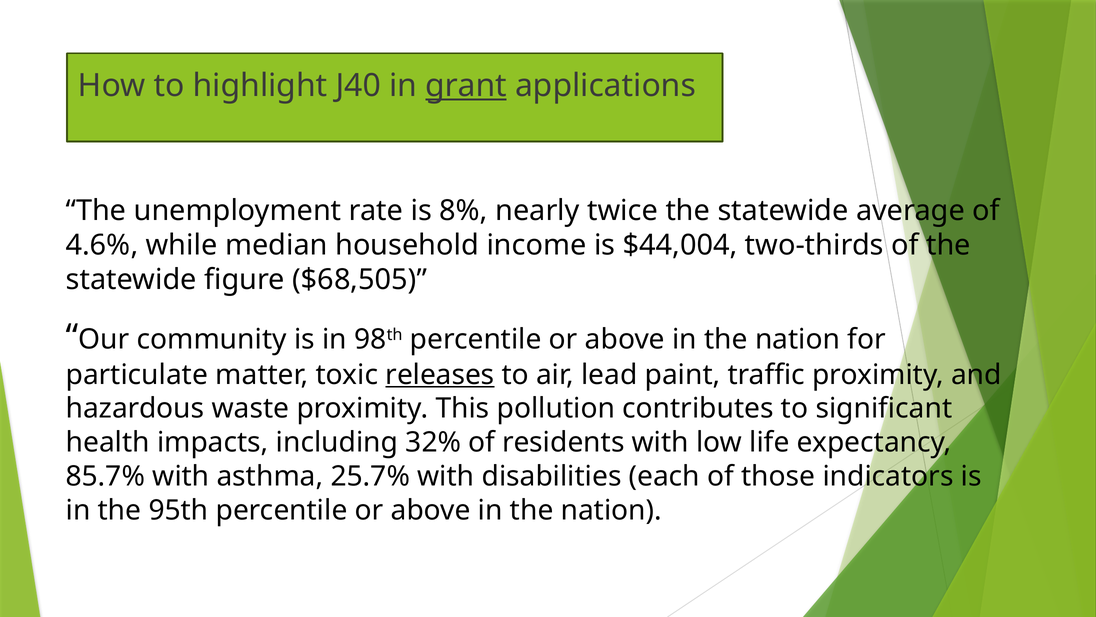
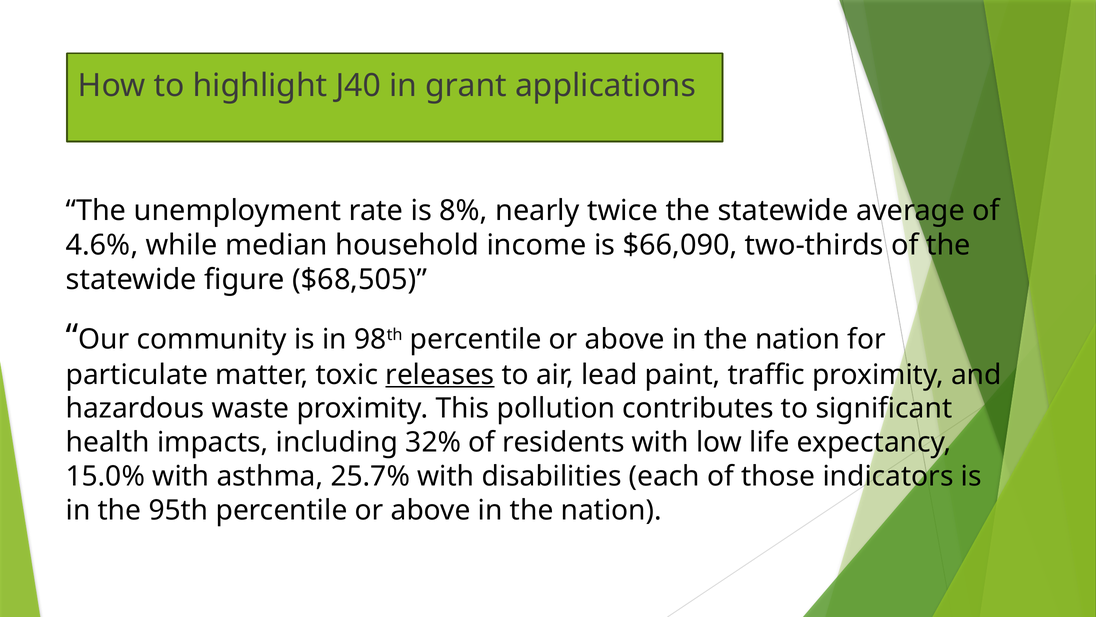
grant underline: present -> none (466, 86)
$44,004: $44,004 -> $66,090 (680, 245)
85.7%: 85.7% -> 15.0% (105, 476)
